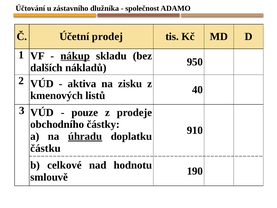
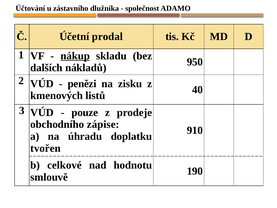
prodej: prodej -> prodal (107, 37)
aktiva: aktiva -> penězi (82, 84)
částky: částky -> zápise (103, 124)
úhradu underline: present -> none (85, 136)
částku: částku -> tvořen (46, 148)
